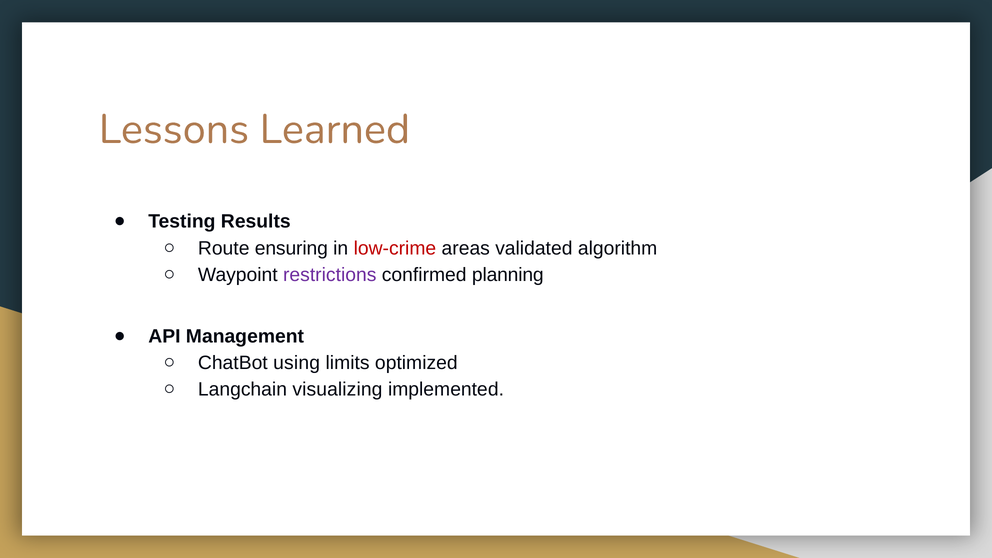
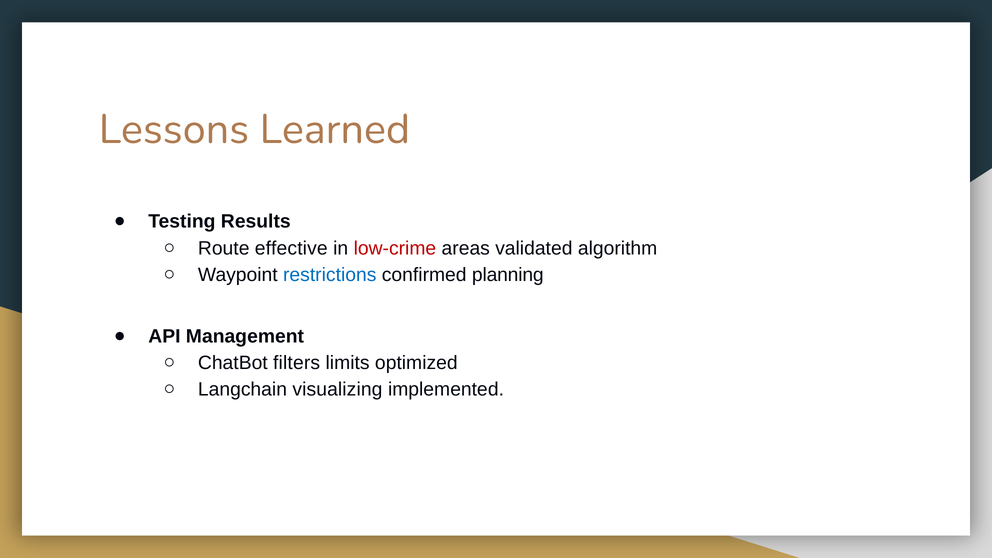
ensuring: ensuring -> effective (291, 248)
restrictions colour: purple -> blue (330, 275)
using: using -> filters (297, 363)
